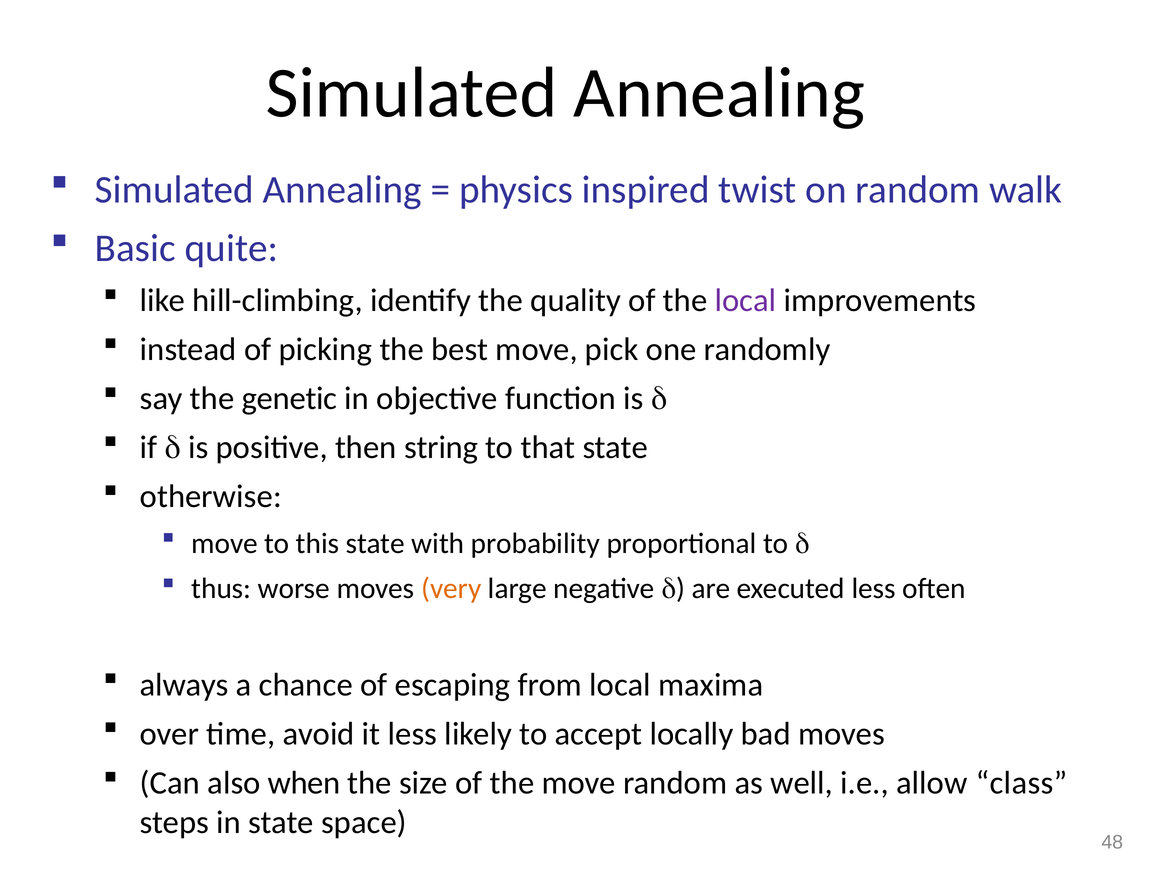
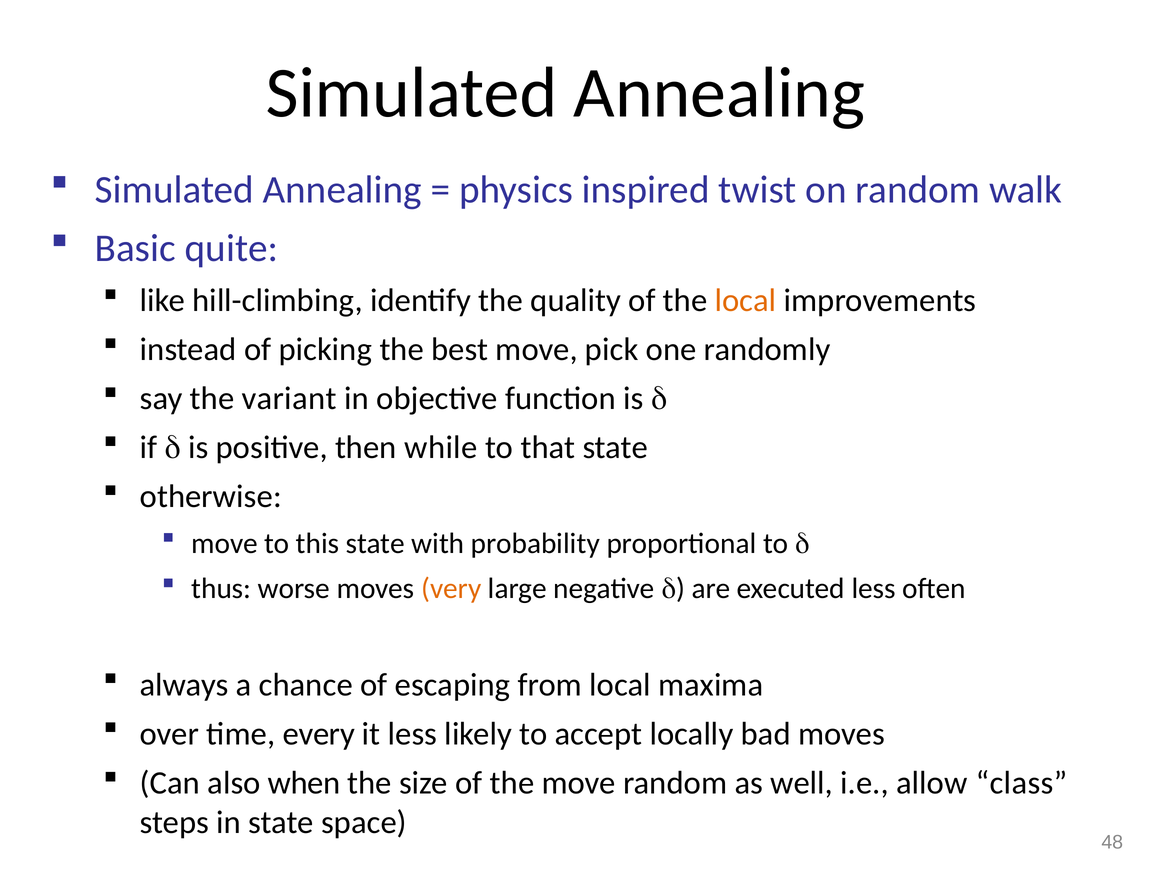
local colour: purple -> orange (746, 301)
genetic: genetic -> variant (289, 399)
string: string -> while (441, 448)
avoid: avoid -> every (319, 734)
